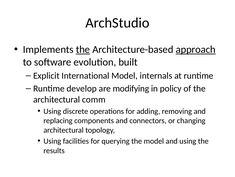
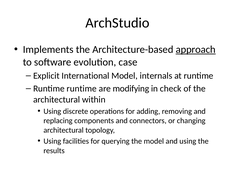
the underline: present -> none (83, 49)
built: built -> case (128, 62)
Runtime develop: develop -> runtime (82, 88)
policy: policy -> check (171, 88)
comm: comm -> within (94, 99)
